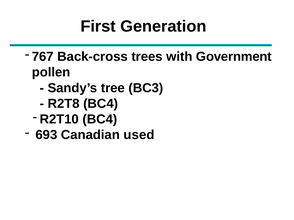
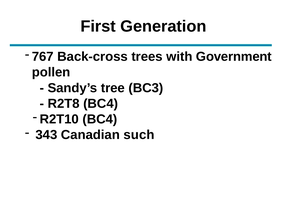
693: 693 -> 343 (46, 135)
used: used -> such (139, 135)
